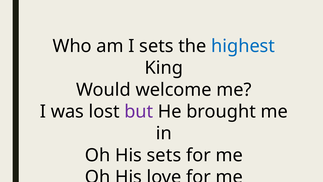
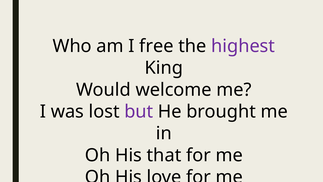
I sets: sets -> free (156, 46)
highest colour: blue -> purple (243, 46)
His sets: sets -> that (164, 155)
